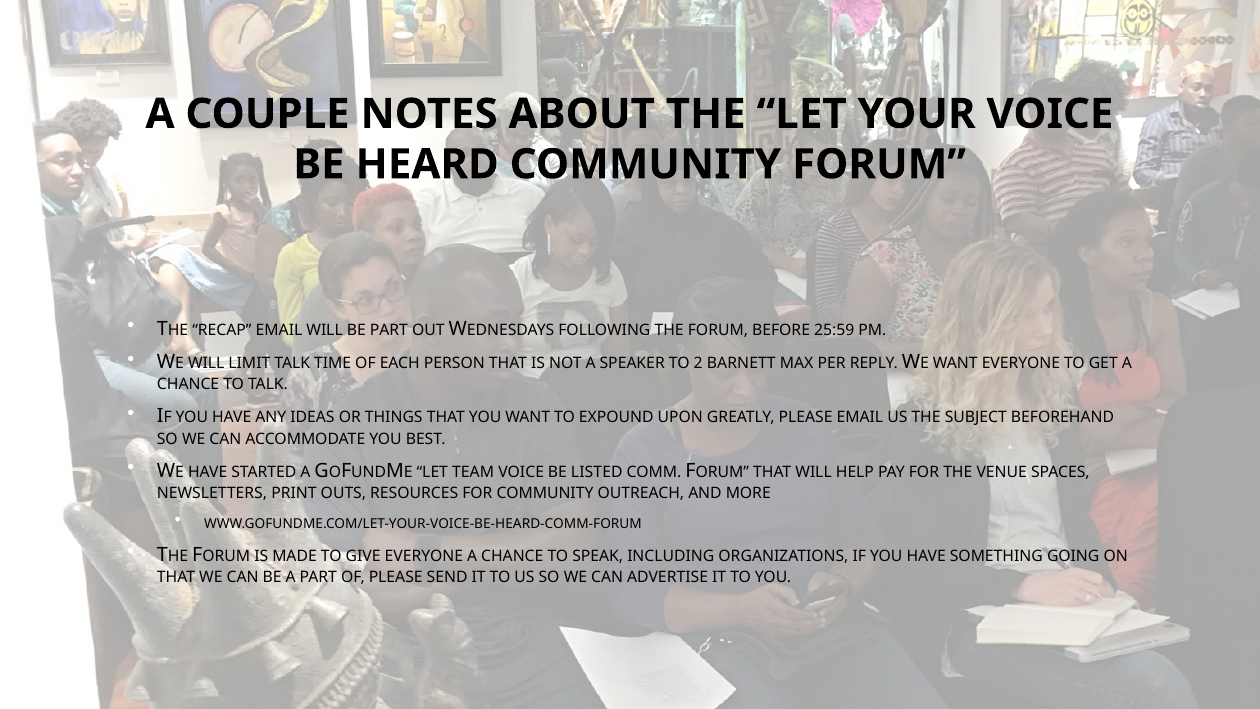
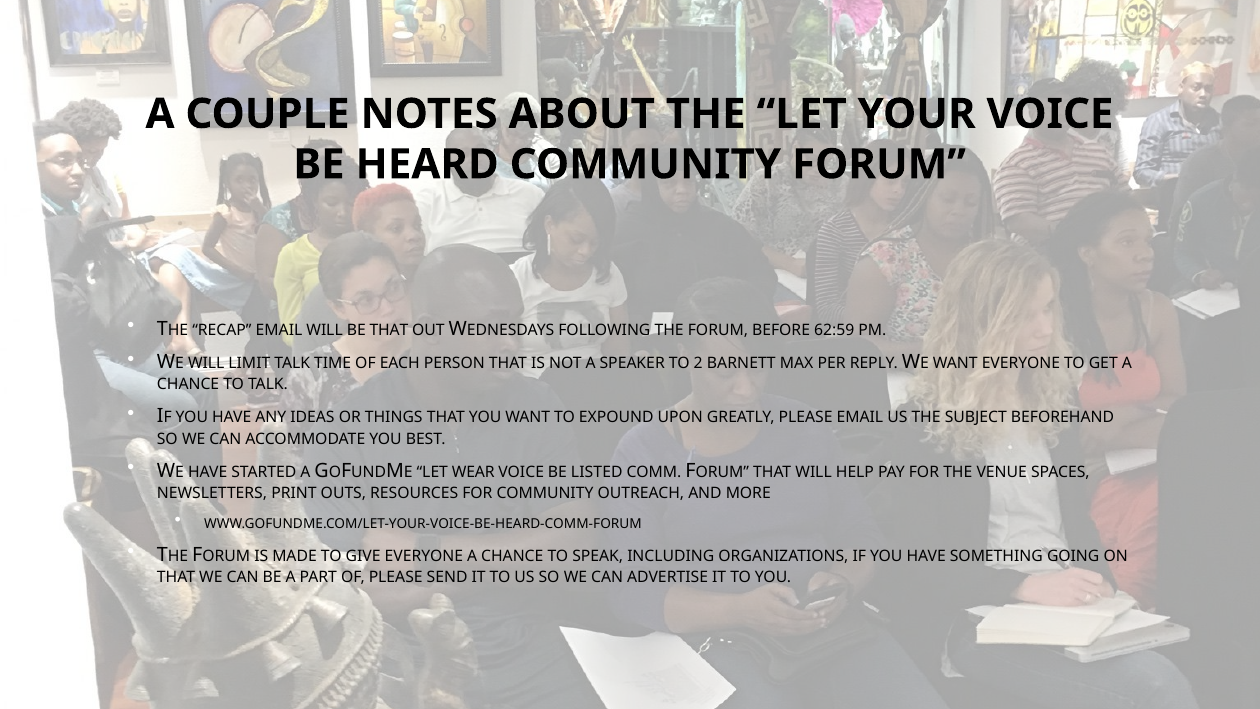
BE PART: PART -> THAT (389, 330)
25:59: 25:59 -> 62:59 (834, 330)
TEAM: TEAM -> WEAR (473, 472)
